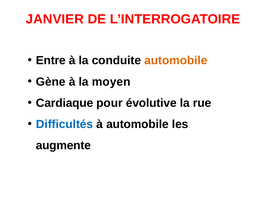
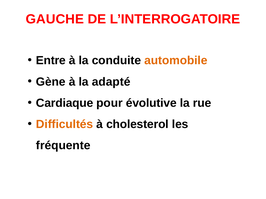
JANVIER: JANVIER -> GAUCHE (55, 19)
moyen: moyen -> adapté (111, 82)
Difficultés colour: blue -> orange (65, 124)
à automobile: automobile -> cholesterol (137, 124)
augmente: augmente -> fréquente (63, 146)
